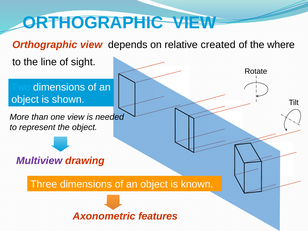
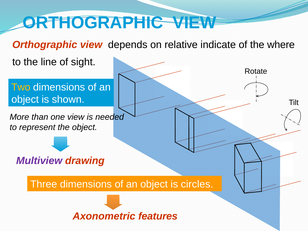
created: created -> indicate (218, 45)
Two colour: light blue -> yellow (21, 87)
known: known -> circles (197, 184)
